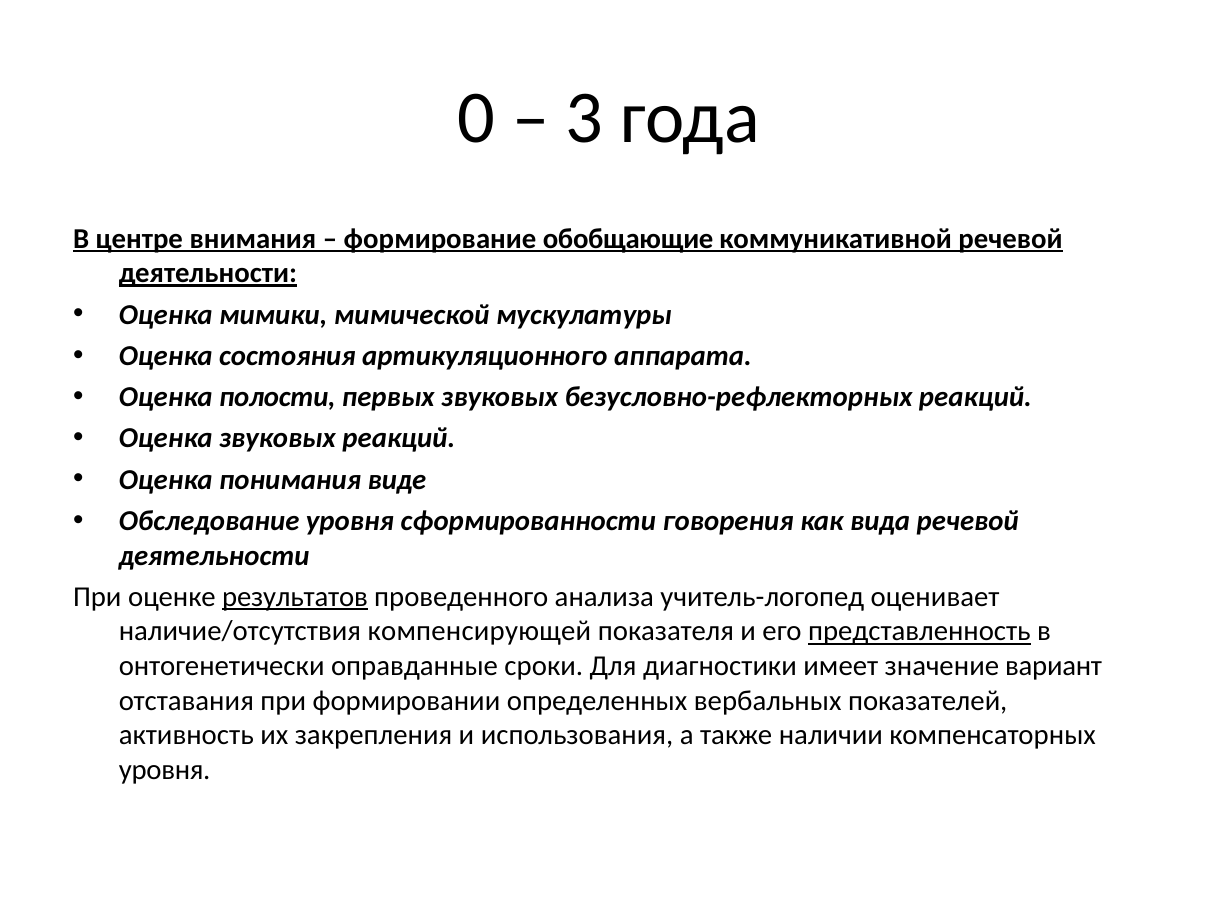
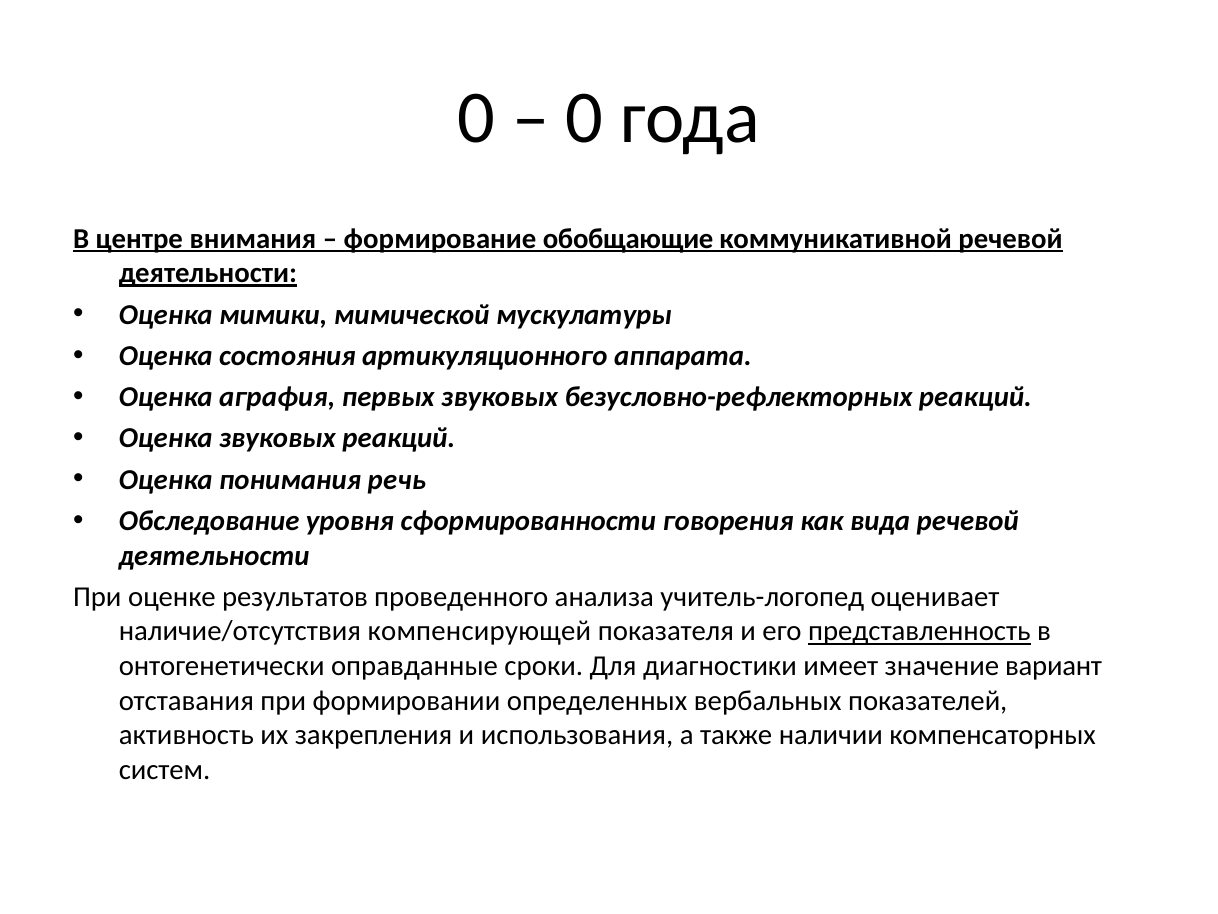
3: 3 -> 0 (585, 118)
полости: полости -> аграфия (277, 397)
виде: виде -> речь (397, 479)
результатов underline: present -> none (295, 597)
уровня: уровня -> систем (165, 769)
